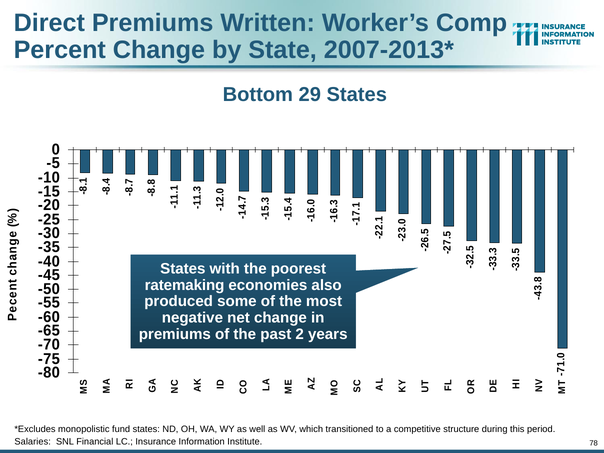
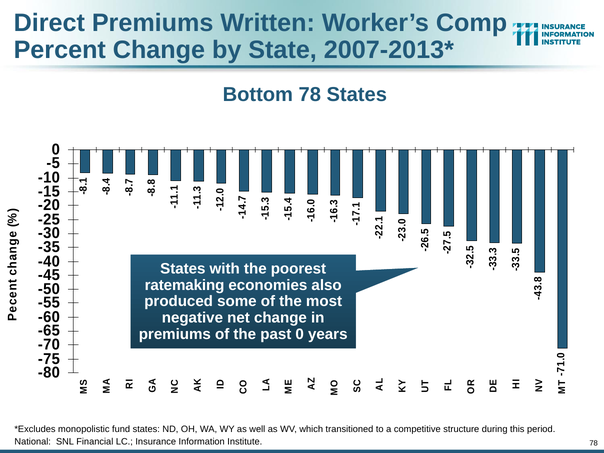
Bottom 29: 29 -> 78 (310, 94)
past 2: 2 -> 0 (300, 334)
Salaries: Salaries -> National (33, 442)
